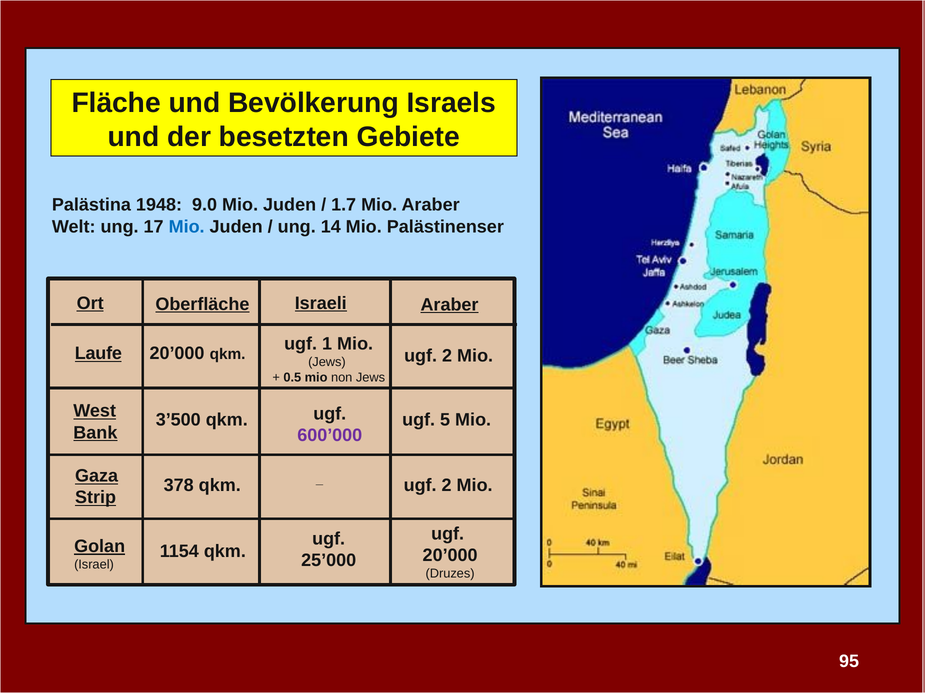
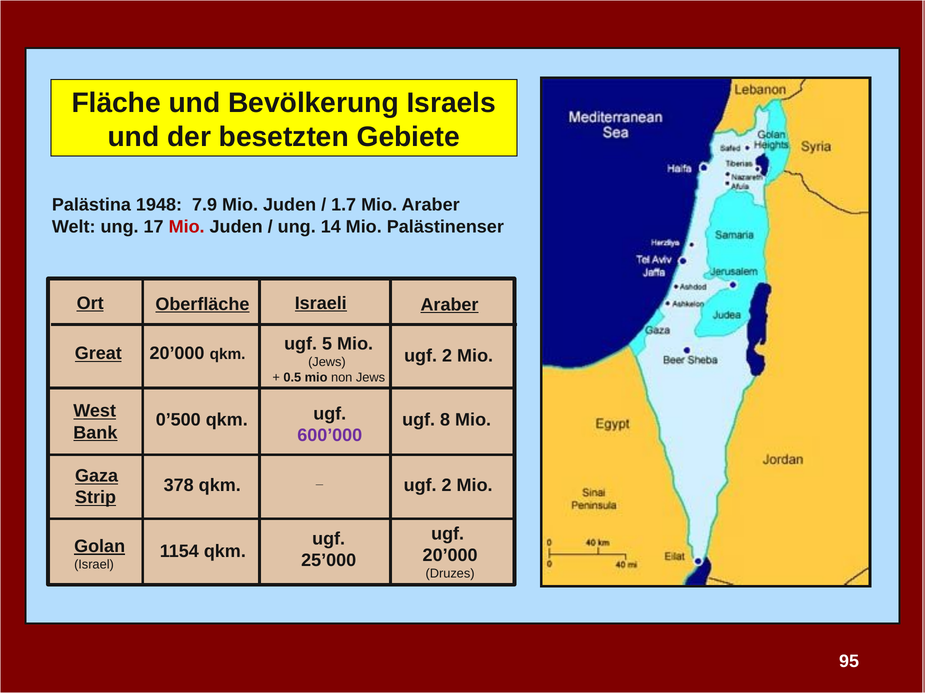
9.0: 9.0 -> 7.9 (205, 205)
Mio colour: blue -> red (187, 227)
1: 1 -> 5 (327, 344)
Laufe: Laufe -> Great (98, 354)
3’500: 3’500 -> 0’500 (178, 420)
5: 5 -> 8 (445, 420)
